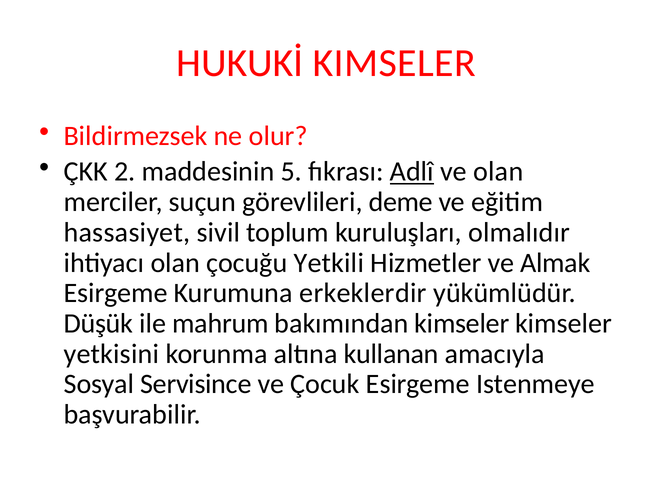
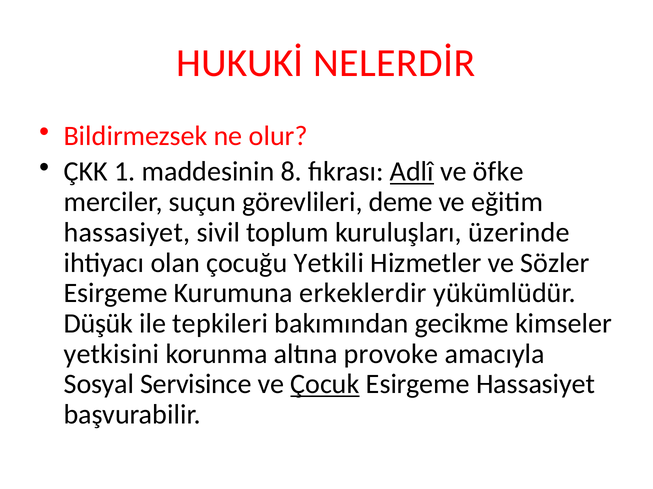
HUKUKİ KIMSELER: KIMSELER -> NELERDİR (394, 63)
2: 2 -> 1 (125, 172)
5: 5 -> 8 (291, 172)
ve olan: olan -> öfke (498, 172)
olmalıdır: olmalıdır -> üzerinde (519, 233)
Almak: Almak -> Sözler (555, 263)
mahrum: mahrum -> tepkileri (220, 324)
bakımından kimseler: kimseler -> gecikme (462, 324)
kullanan: kullanan -> provoke (391, 354)
Çocuk underline: none -> present (325, 385)
Esirgeme Istenmeye: Istenmeye -> Hassasiyet (536, 385)
